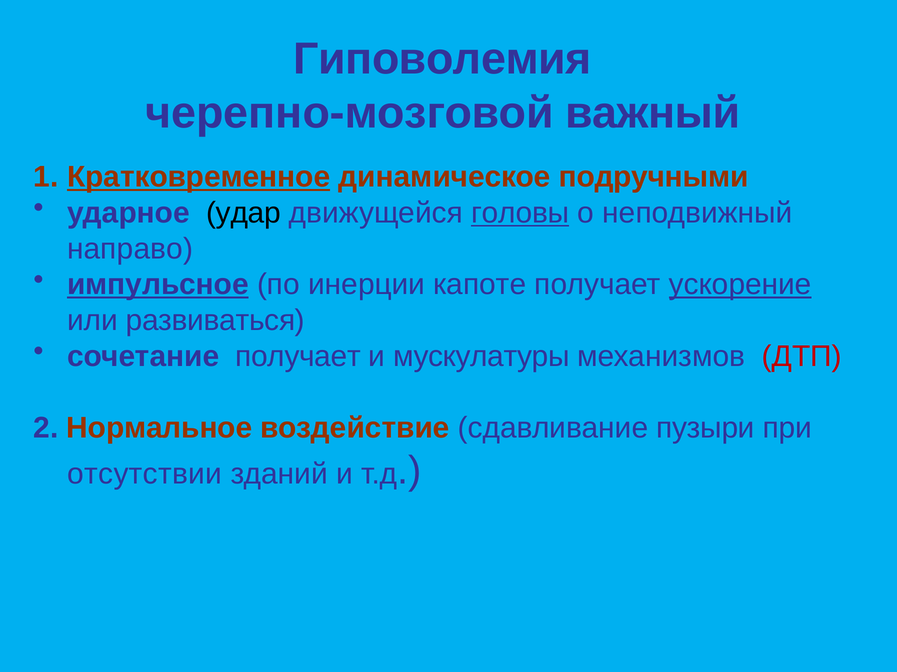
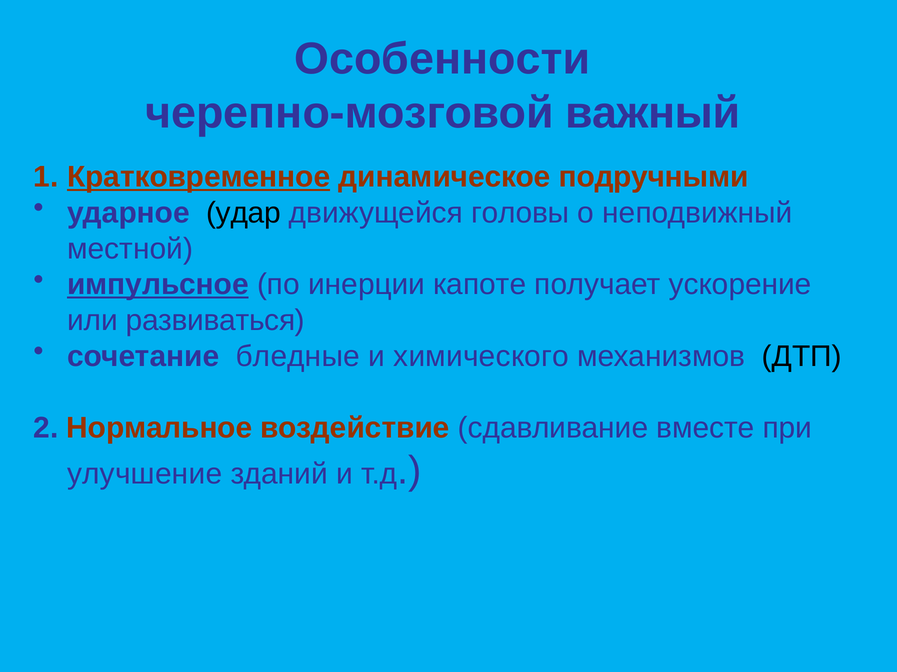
Гиповолемия: Гиповолемия -> Особенности (442, 59)
головы underline: present -> none (520, 213)
направо: направо -> местной (130, 249)
ускорение underline: present -> none (740, 285)
сочетание получает: получает -> бледные (298, 357)
мускулатуры: мускулатуры -> химического (481, 357)
ДТП colour: red -> black (802, 357)
пузыри: пузыри -> вместе (705, 428)
отсутствии: отсутствии -> улучшение (145, 474)
